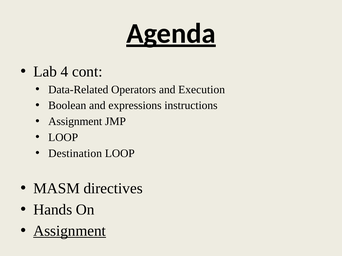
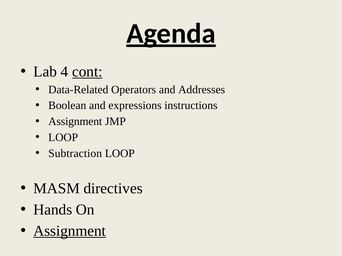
cont underline: none -> present (87, 72)
Execution: Execution -> Addresses (202, 90)
Destination: Destination -> Subtraction (75, 154)
